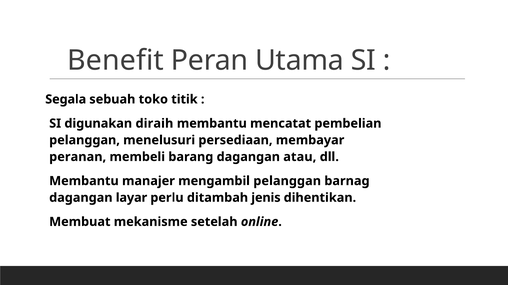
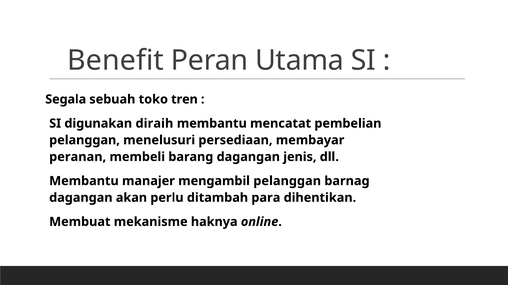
titik: titik -> tren (184, 100)
atau: atau -> jenis (300, 157)
layar: layar -> akan (131, 198)
jenis: jenis -> para (266, 198)
setelah: setelah -> haknya (214, 222)
